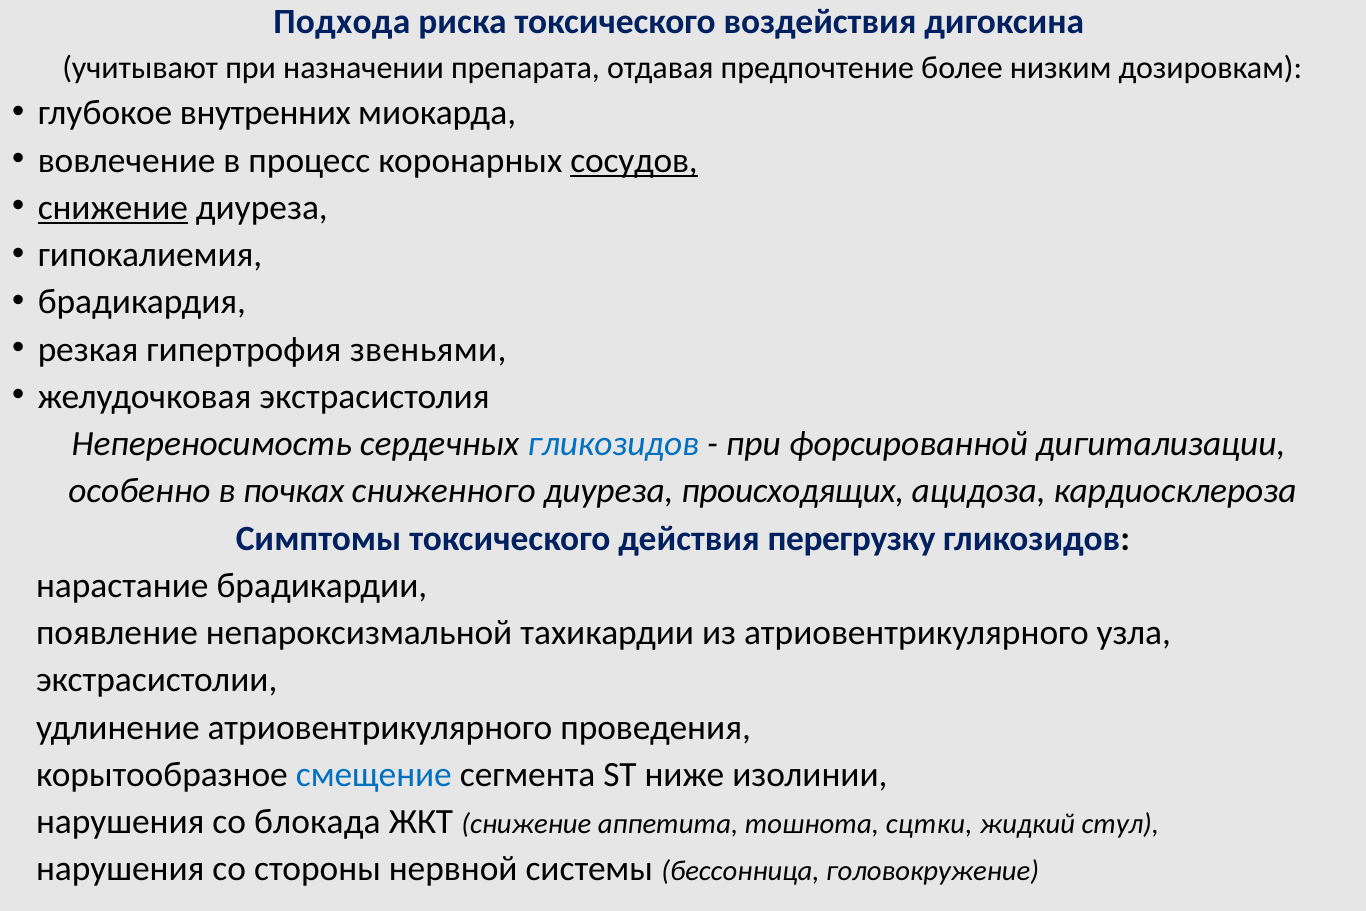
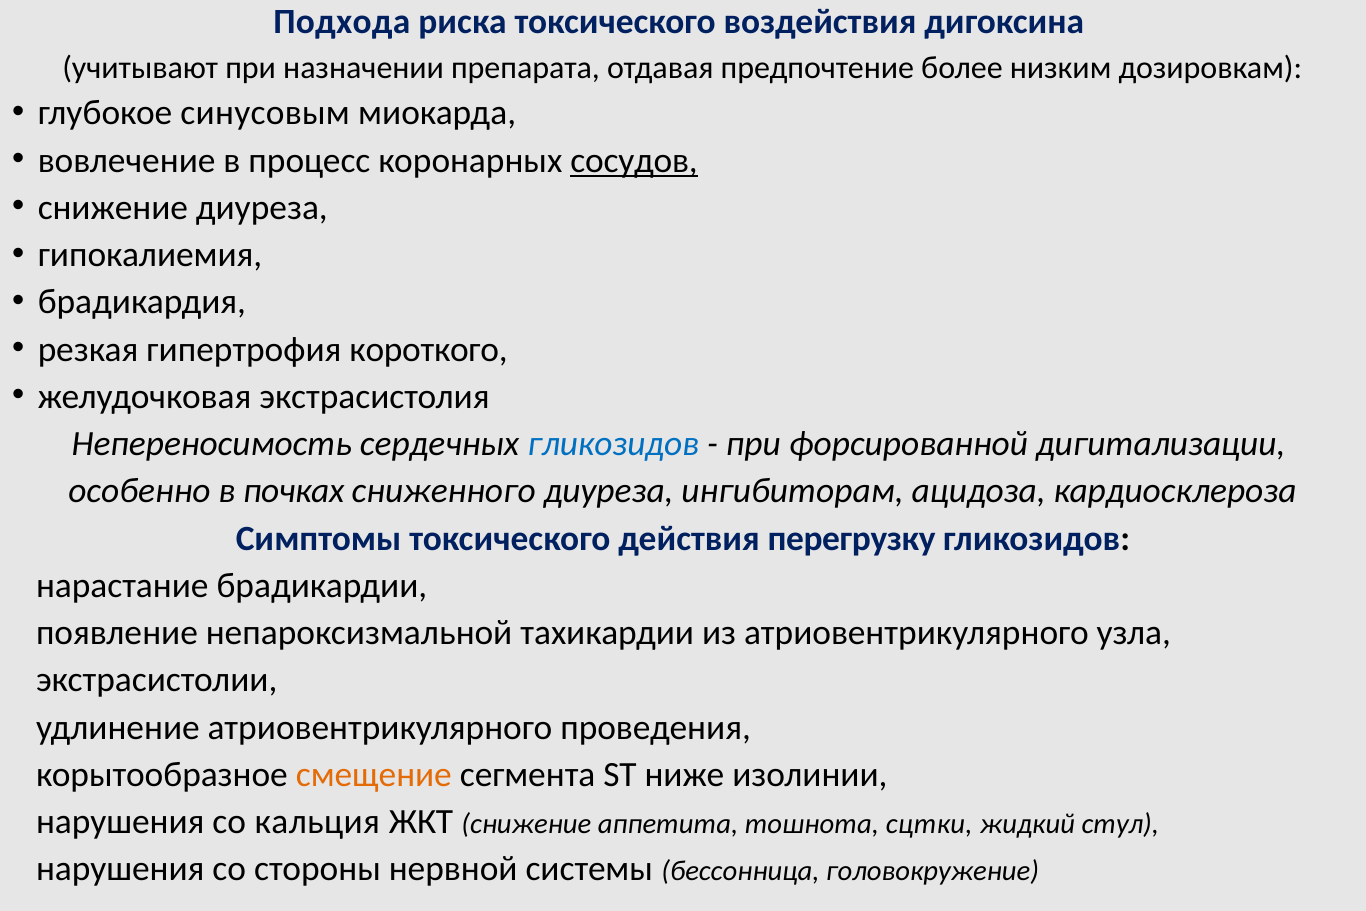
внутренних: внутренних -> синусовым (265, 113)
снижение underline: present -> none (113, 208)
звеньями: звеньями -> короткого (429, 349)
происходящих: происходящих -> ингибиторам (793, 491)
смещение colour: blue -> orange (374, 774)
блокада: блокада -> кальция (317, 822)
